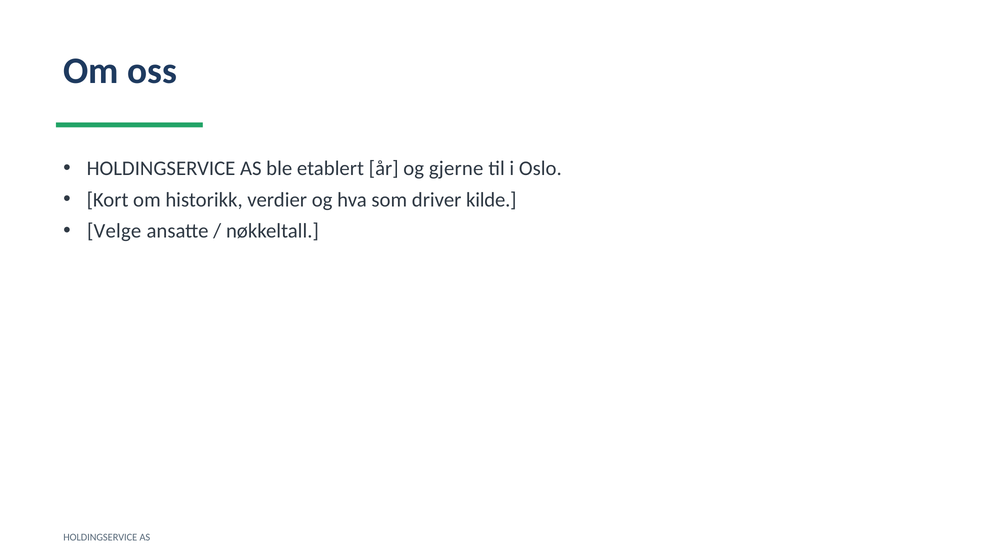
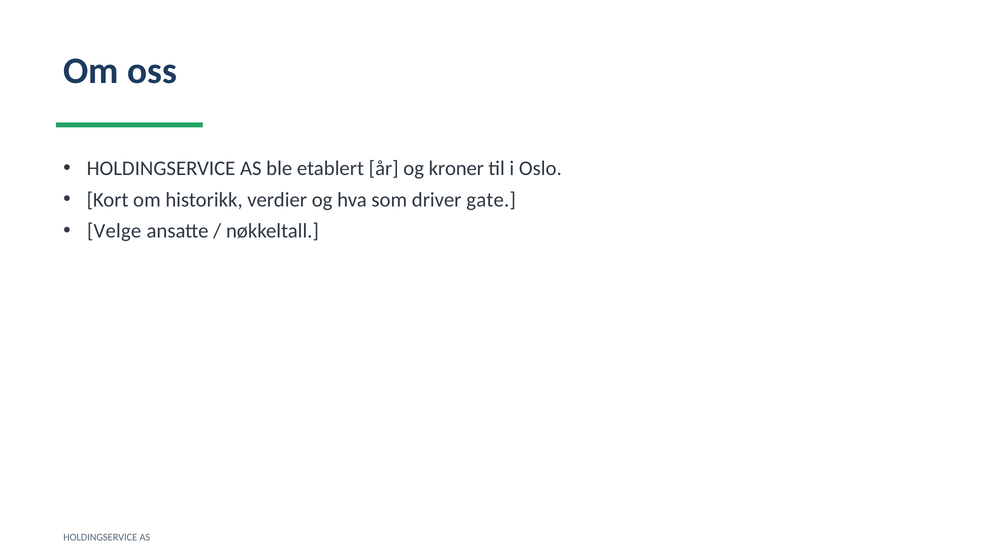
gjerne: gjerne -> kroner (456, 169)
kilde: kilde -> gate (491, 200)
